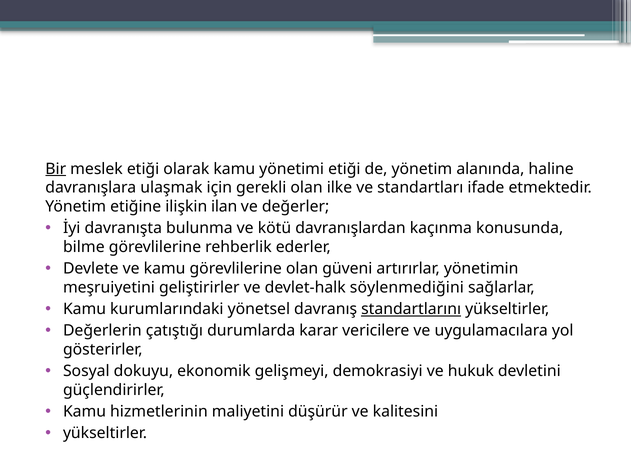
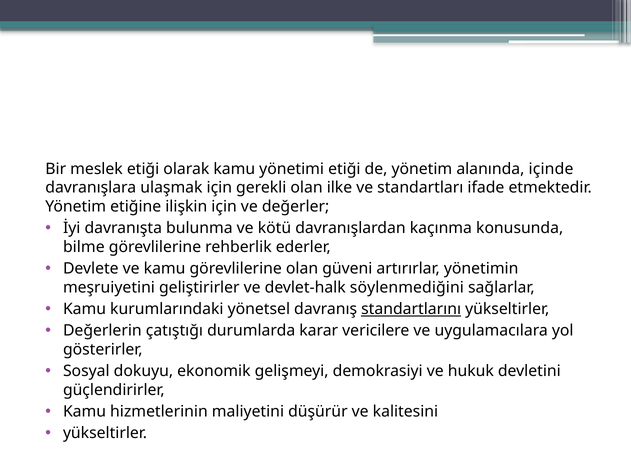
Bir underline: present -> none (56, 169)
haline: haline -> içinde (551, 169)
ilişkin ilan: ilan -> için (224, 207)
